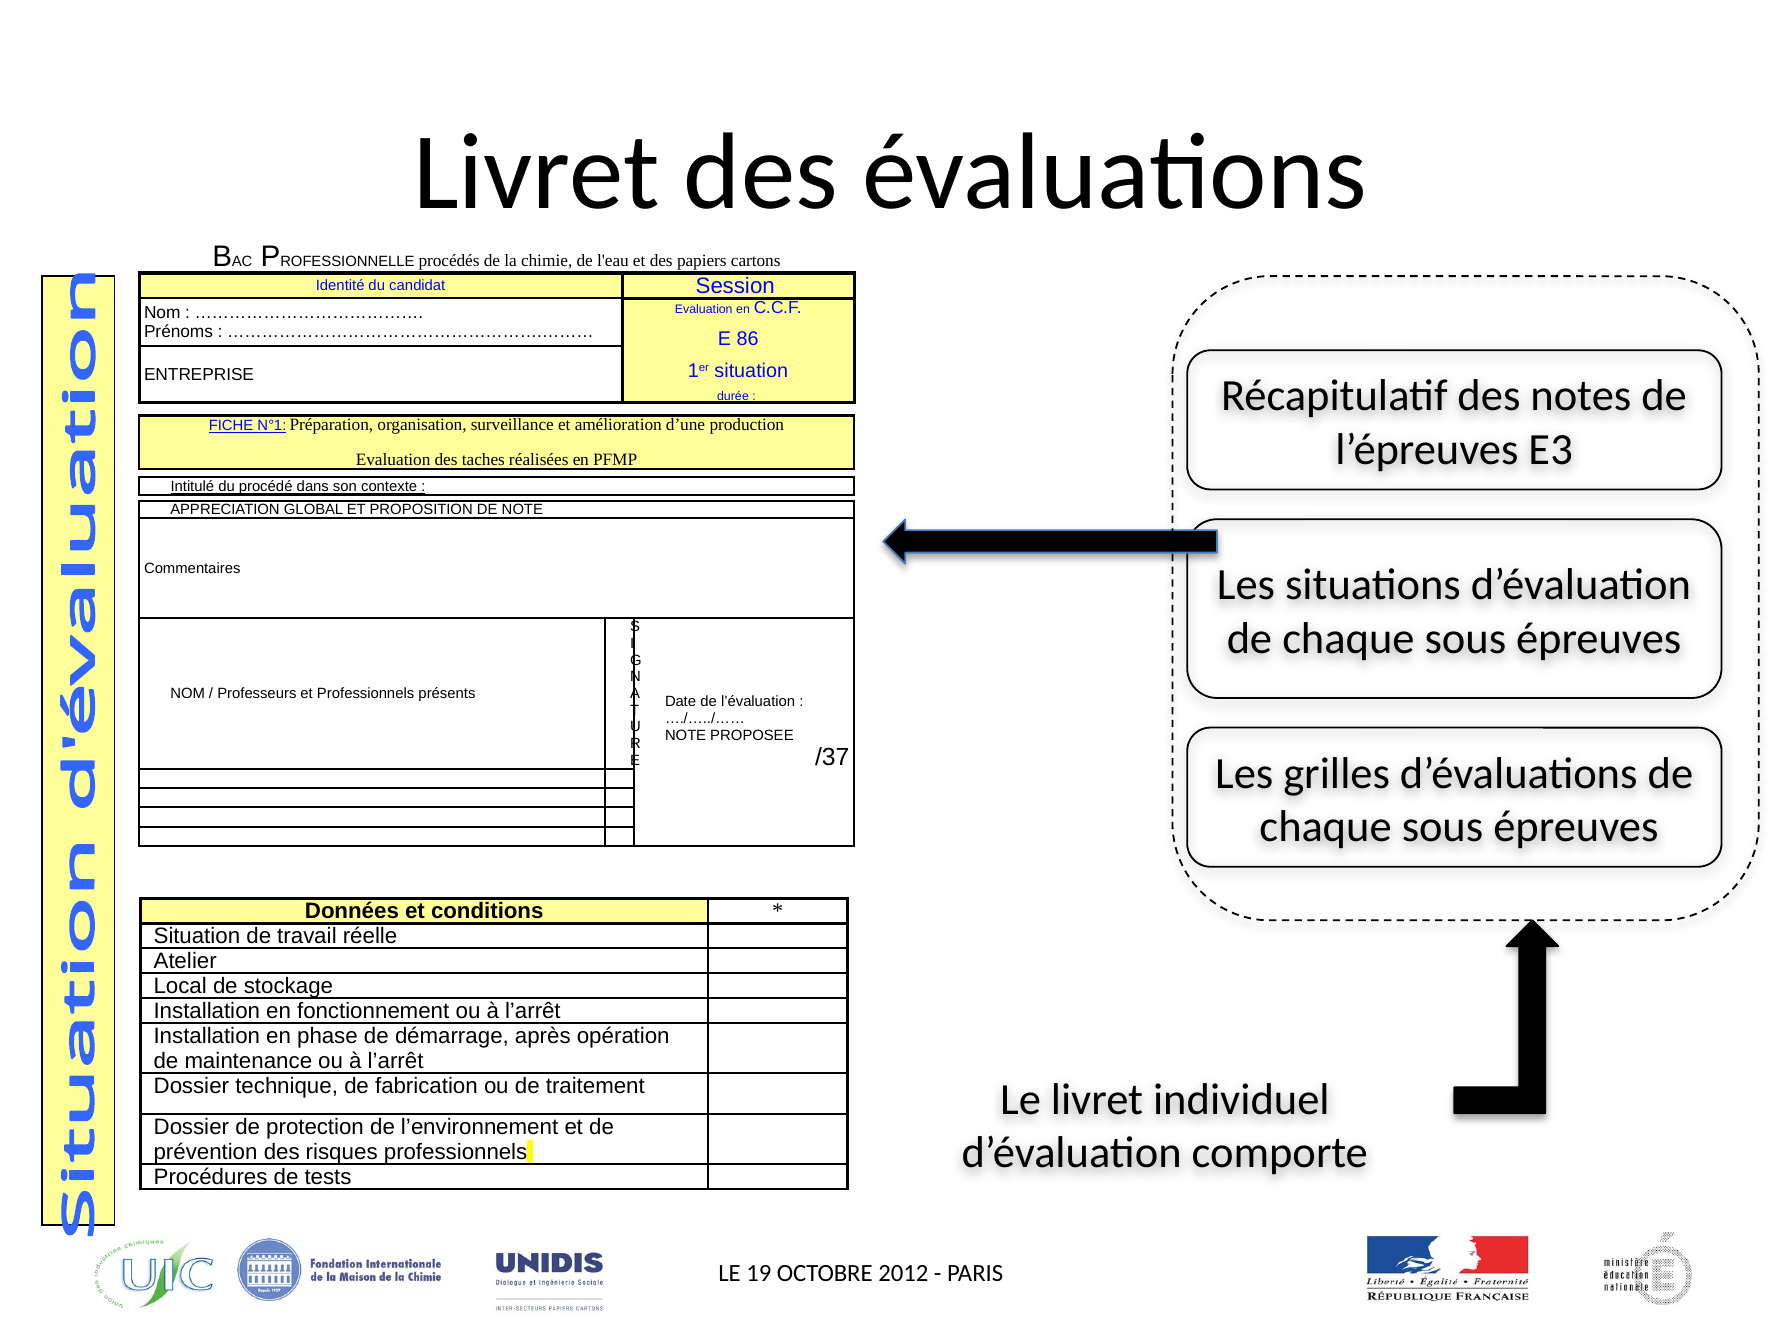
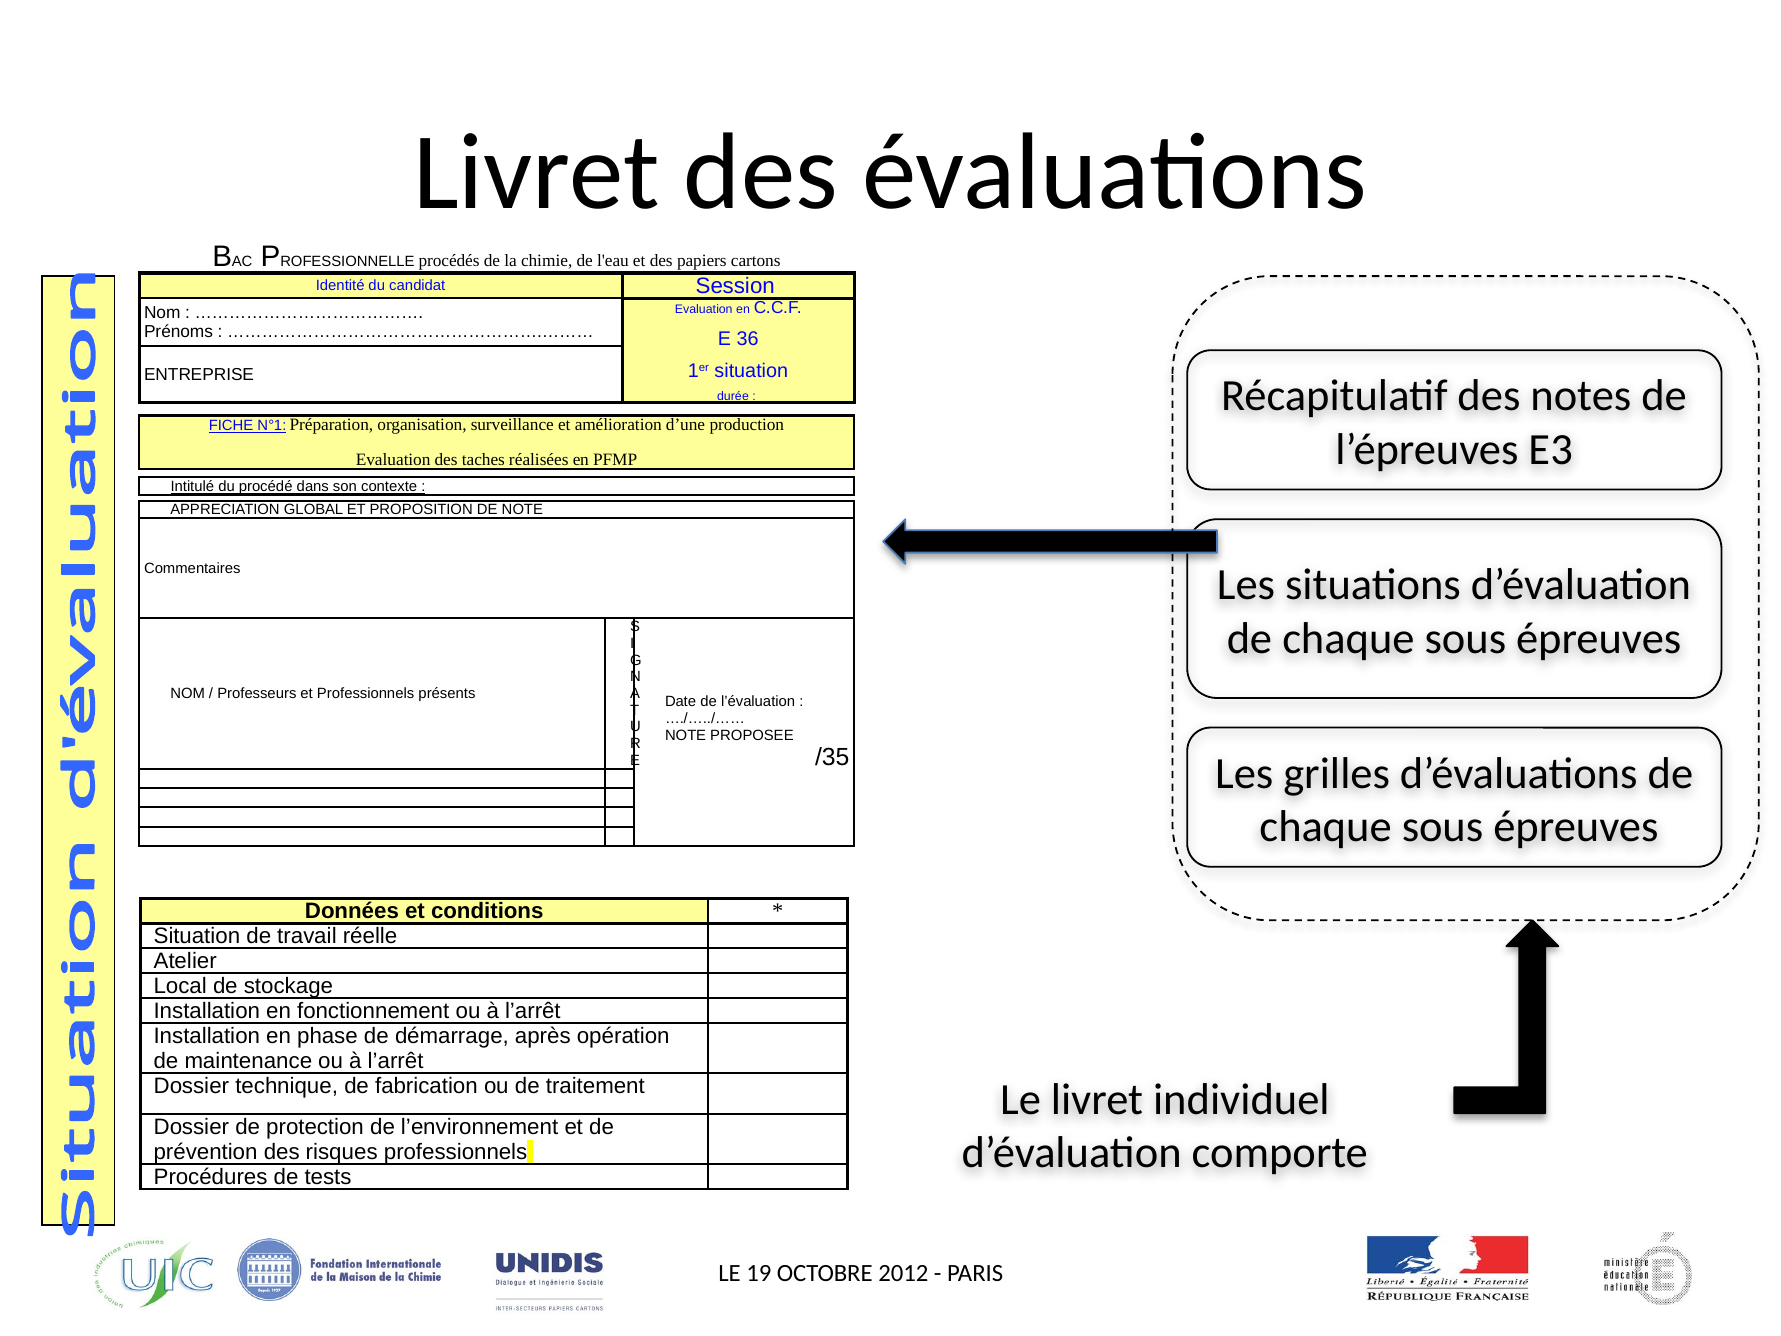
86: 86 -> 36 (748, 339)
/37: /37 -> /35 (832, 757)
